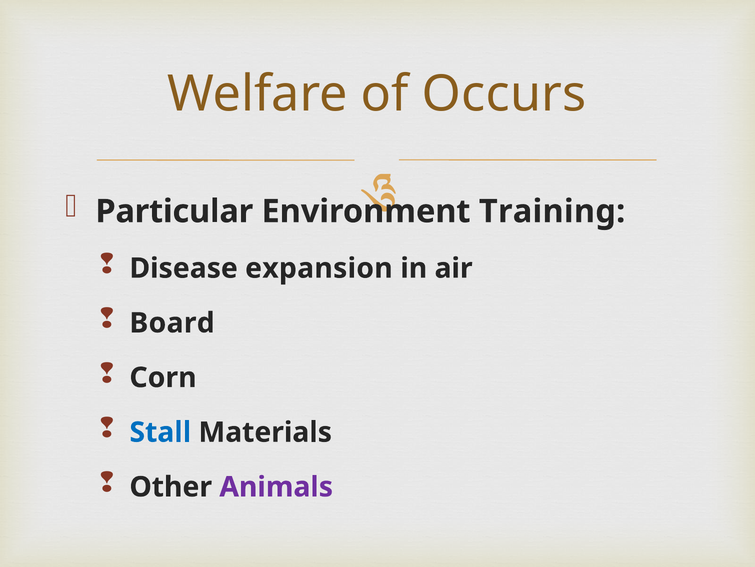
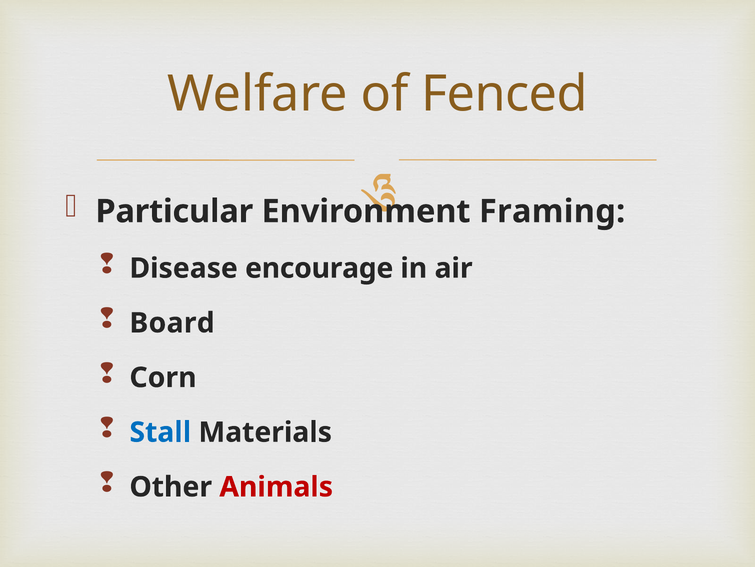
Occurs: Occurs -> Fenced (504, 94)
Training: Training -> Framing (552, 211)
expansion: expansion -> encourage (319, 268)
Animals colour: purple -> red (276, 486)
